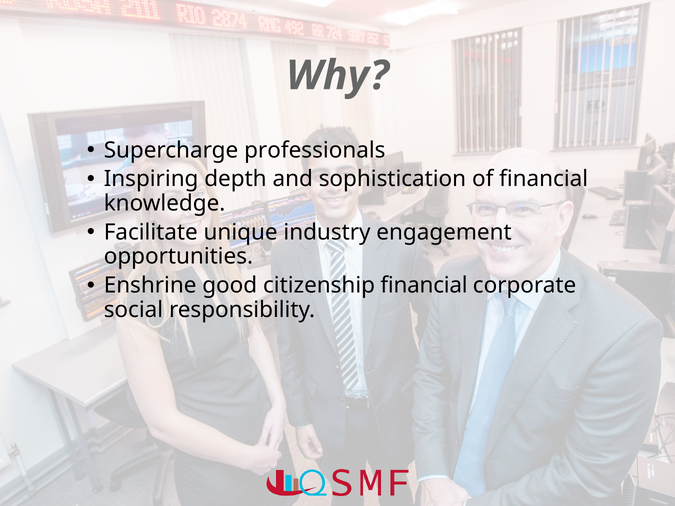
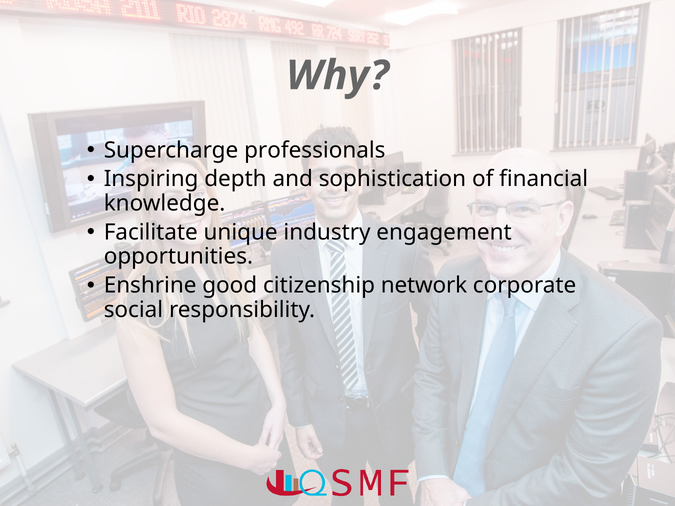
citizenship financial: financial -> network (424, 286)
